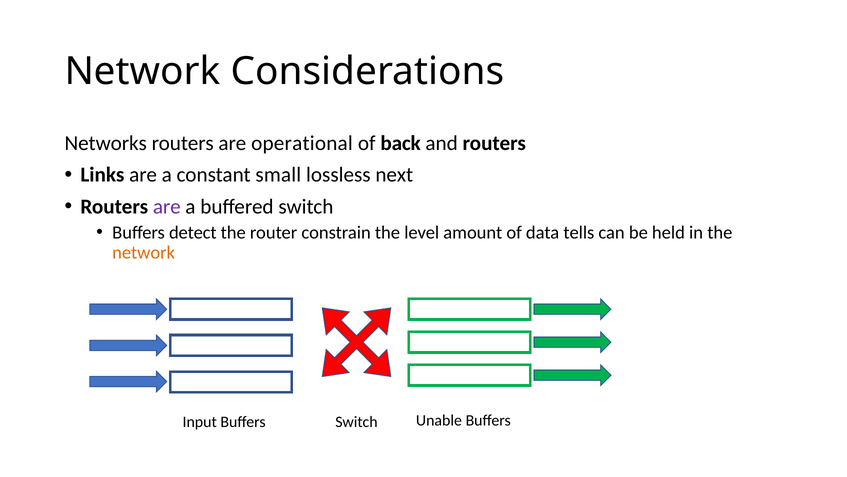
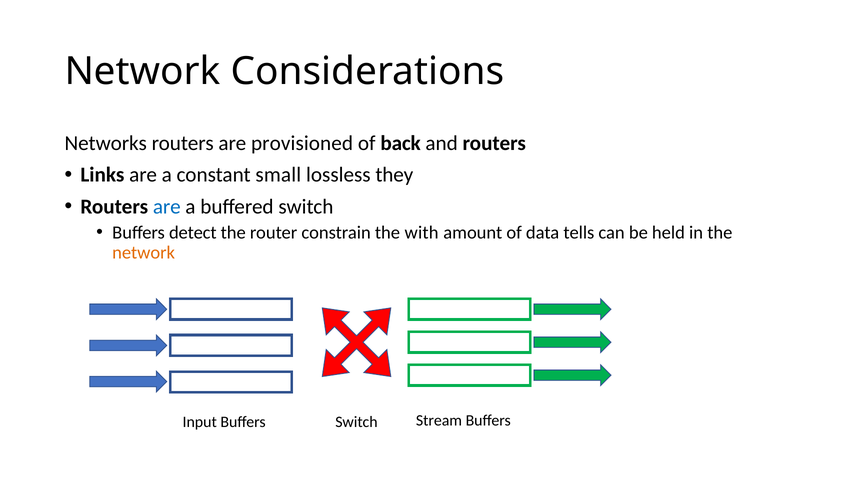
operational: operational -> provisioned (302, 143)
next: next -> they (394, 175)
are colour: purple -> blue (167, 206)
level: level -> with (422, 232)
Unable: Unable -> Stream (439, 420)
